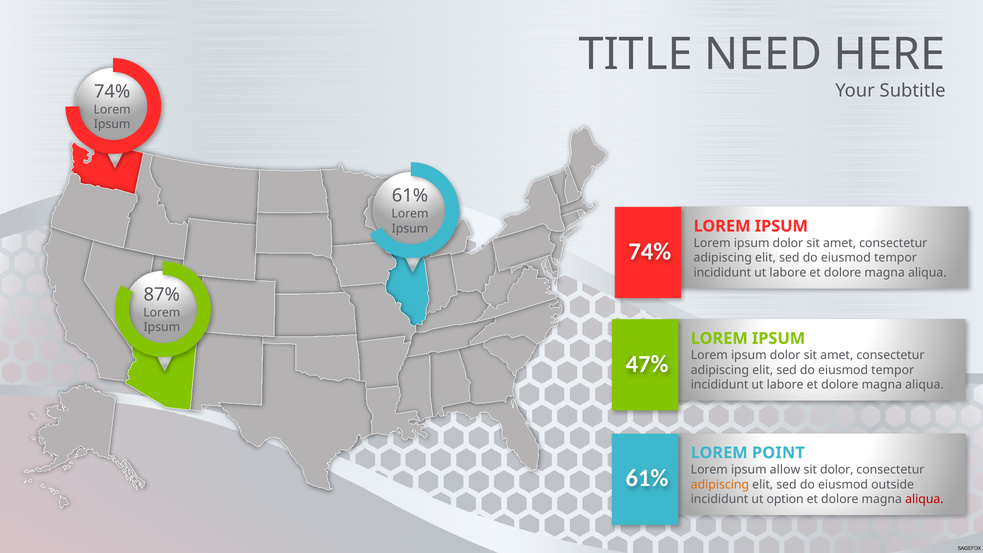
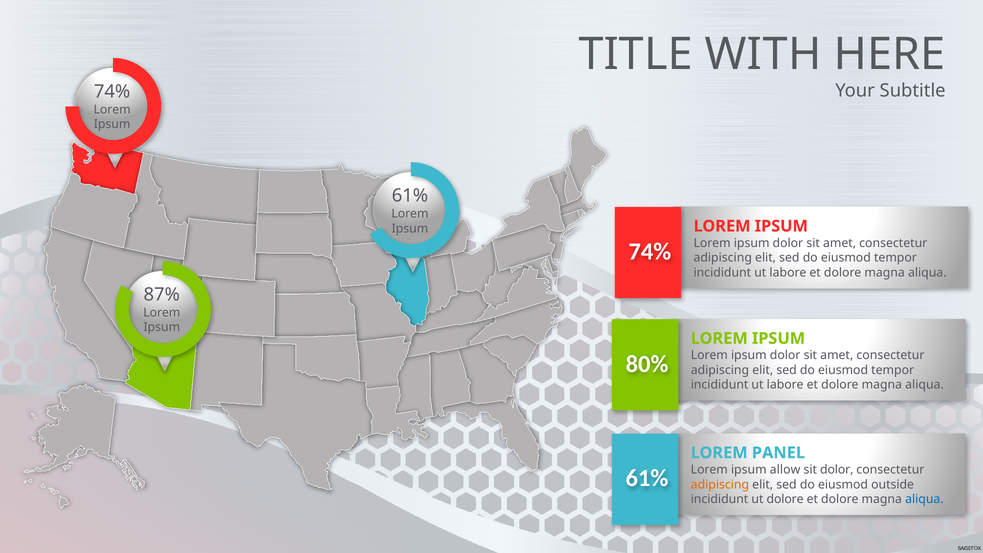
NEED: NEED -> WITH (763, 55)
47%: 47% -> 80% (647, 364)
POINT: POINT -> PANEL (778, 453)
ut option: option -> dolore (785, 499)
aliqua colour: red -> blue (924, 499)
